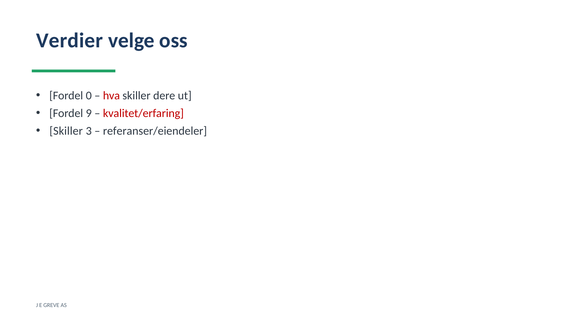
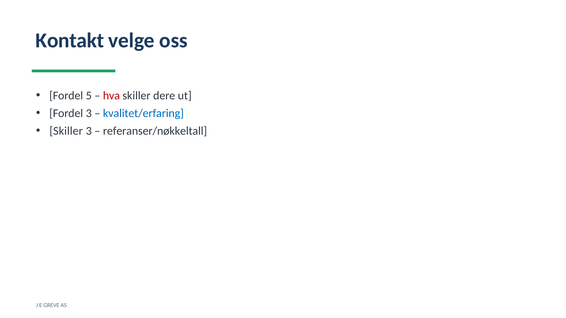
Verdier: Verdier -> Kontakt (70, 40)
0: 0 -> 5 (89, 96)
Fordel 9: 9 -> 3 (89, 114)
kvalitet/erfaring colour: red -> blue (143, 114)
referanser/eiendeler: referanser/eiendeler -> referanser/nøkkeltall (155, 131)
